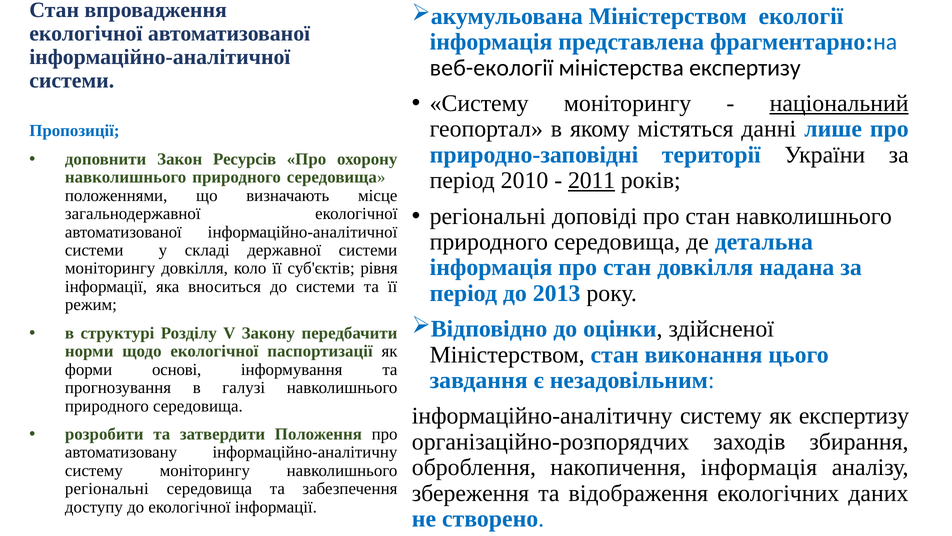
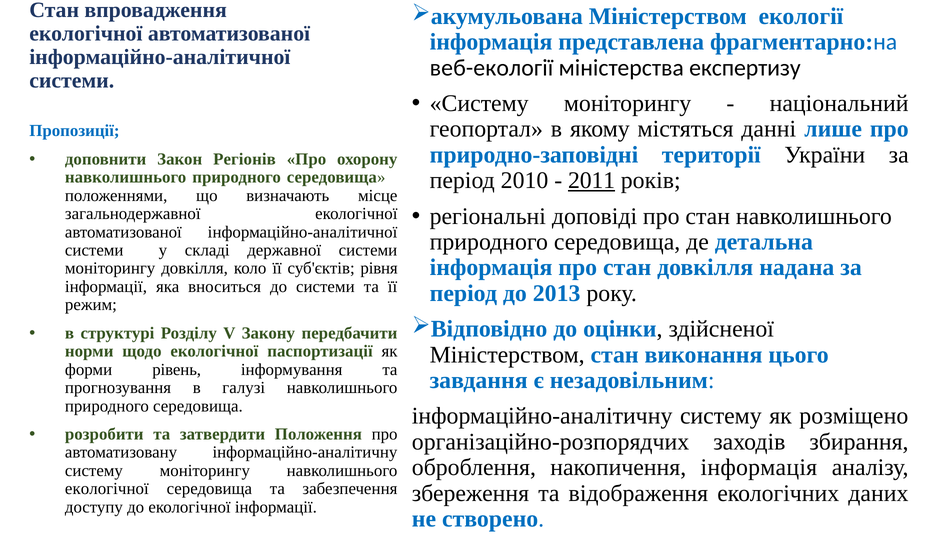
національний underline: present -> none (839, 103)
Ресурсів: Ресурсів -> Регіонів (244, 159)
основі: основі -> рівень (177, 369)
як експертизу: експертизу -> розміщено (854, 416)
регіональні: регіональні -> екологічної (107, 488)
